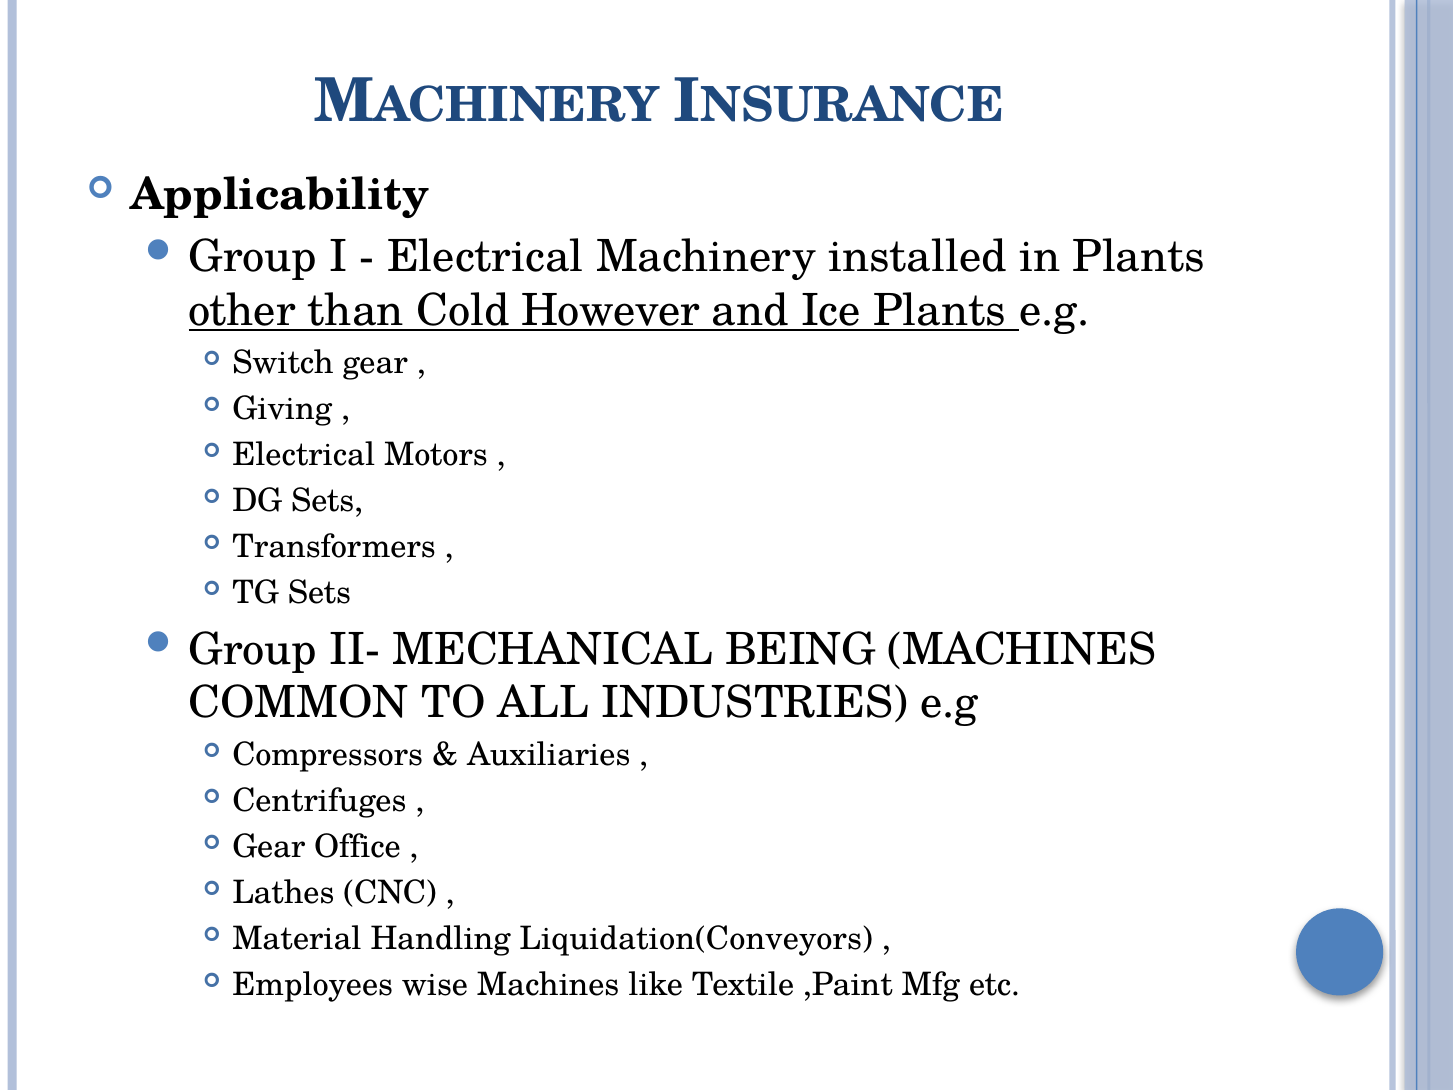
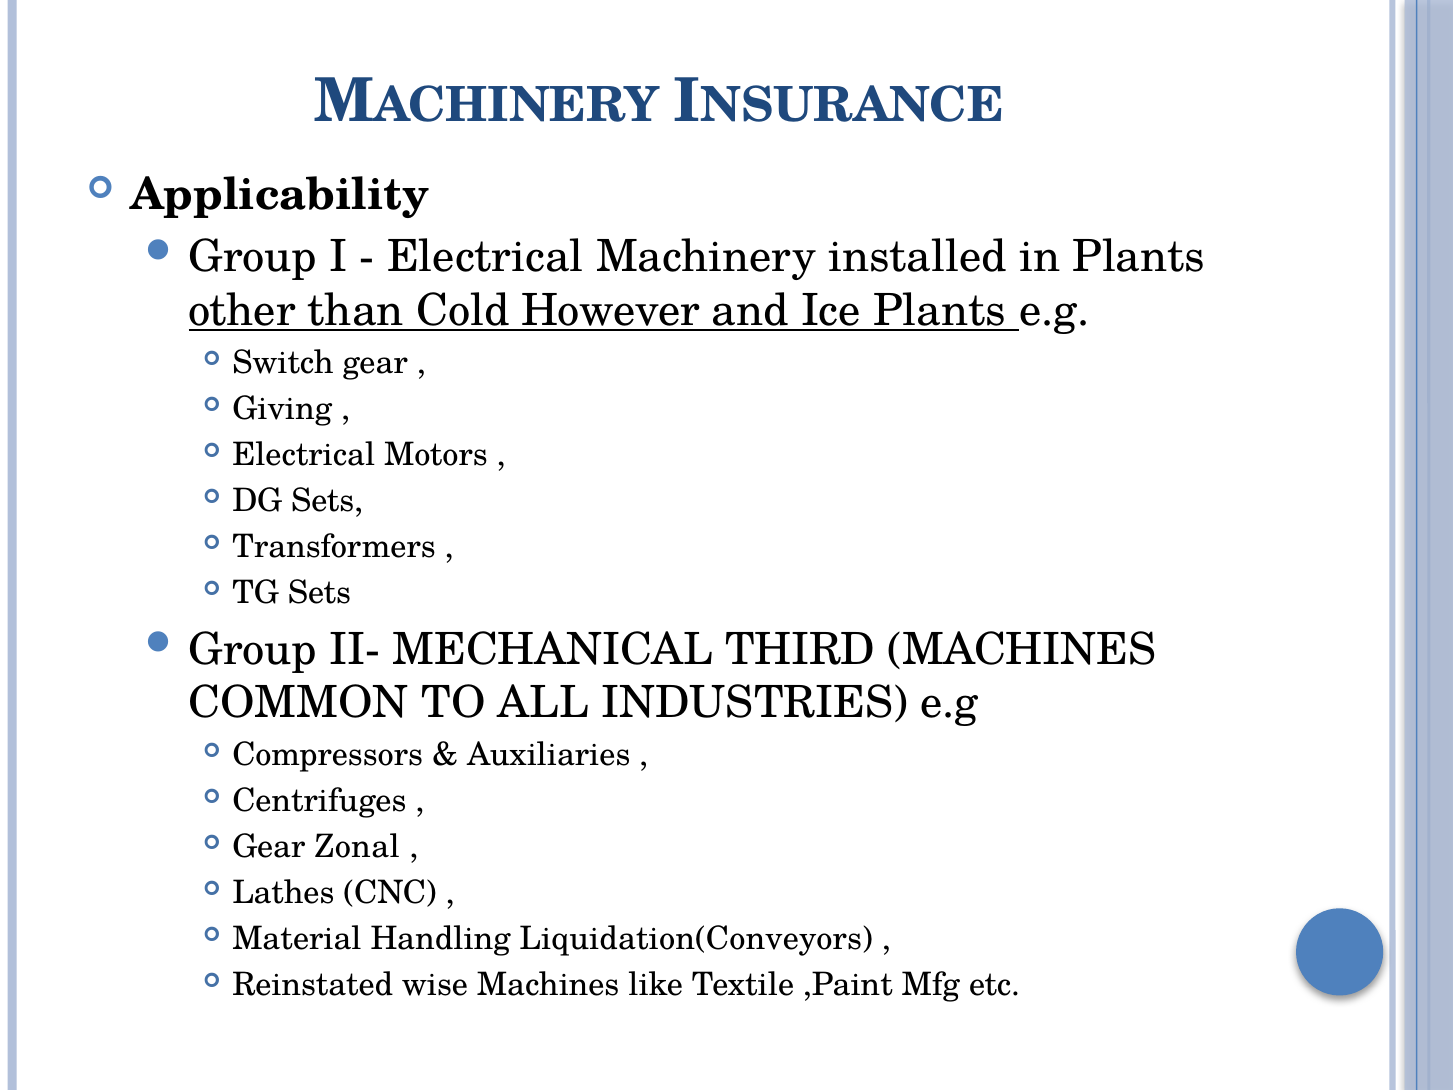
BEING: BEING -> THIRD (801, 649)
Office: Office -> Zonal (357, 847)
Employees: Employees -> Reinstated (313, 985)
